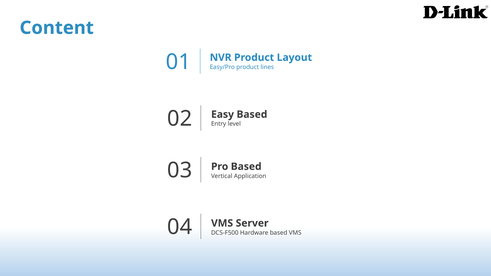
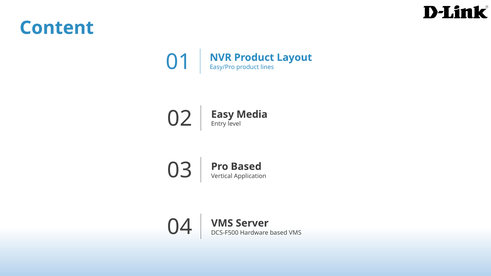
Easy Based: Based -> Media (252, 114)
